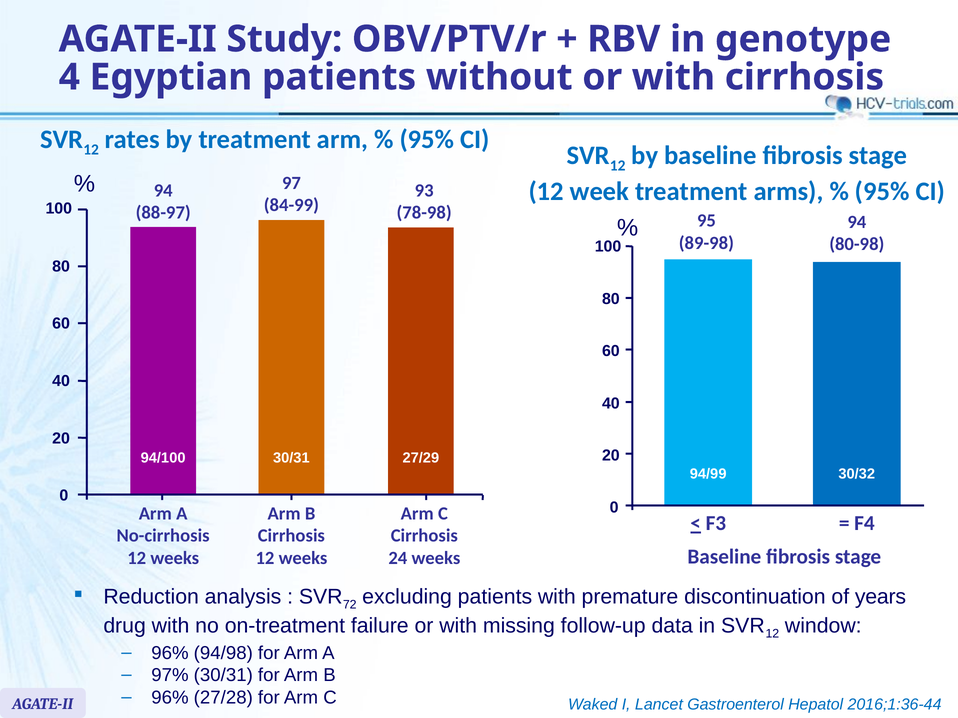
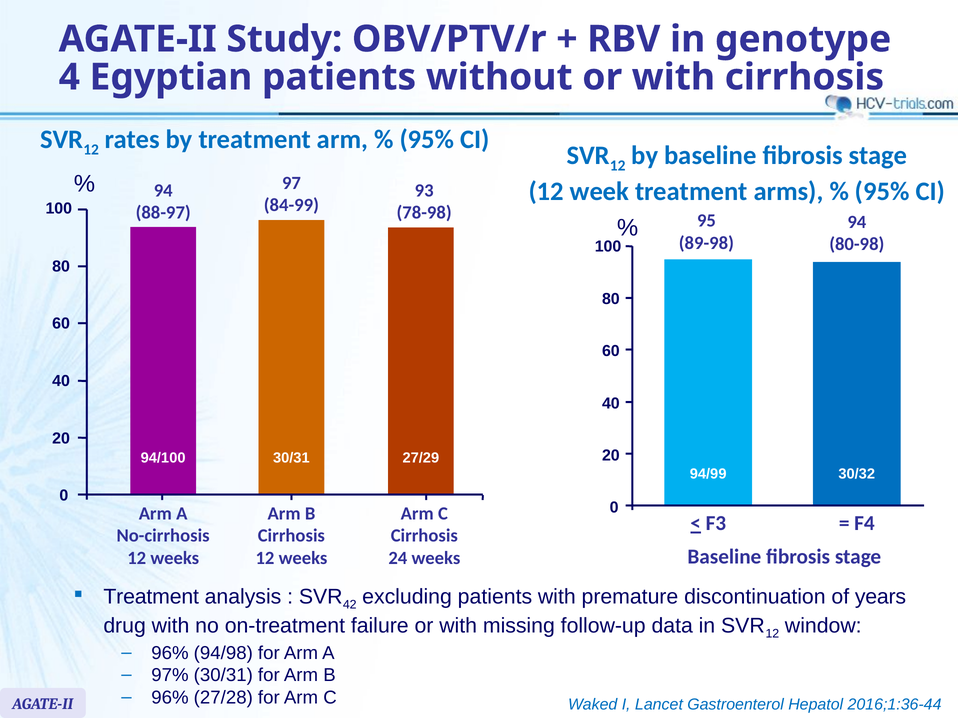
Reduction: Reduction -> Treatment (151, 597)
72: 72 -> 42 (350, 605)
